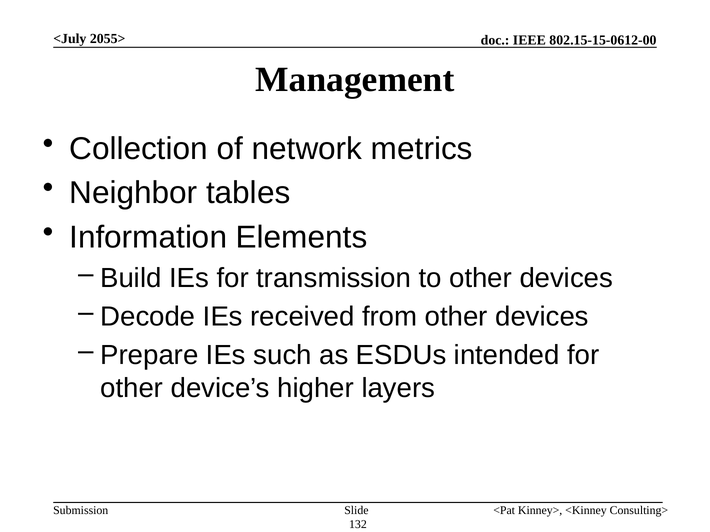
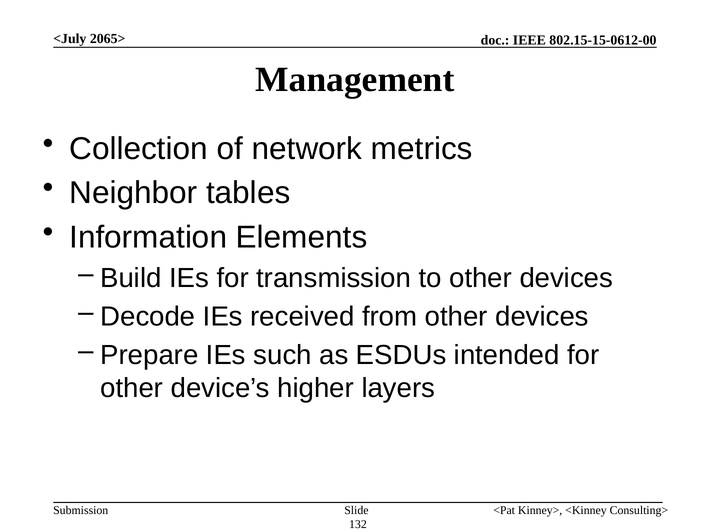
2055>: 2055> -> 2065> (108, 39)
